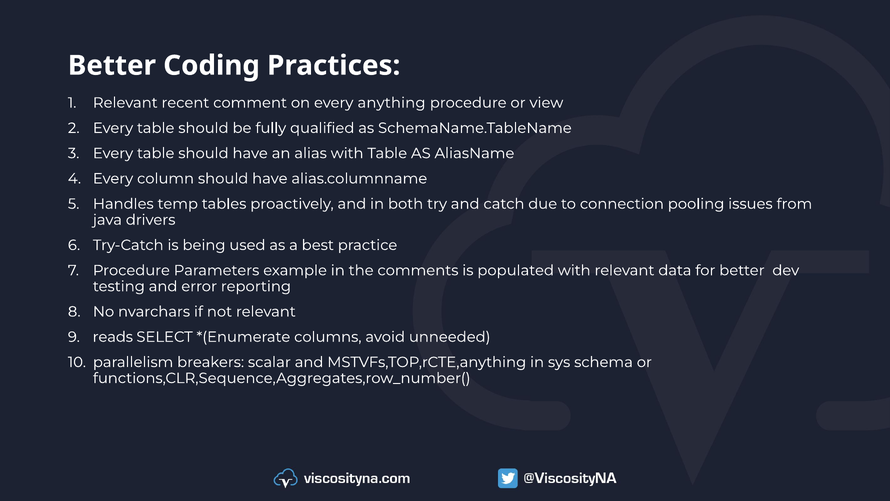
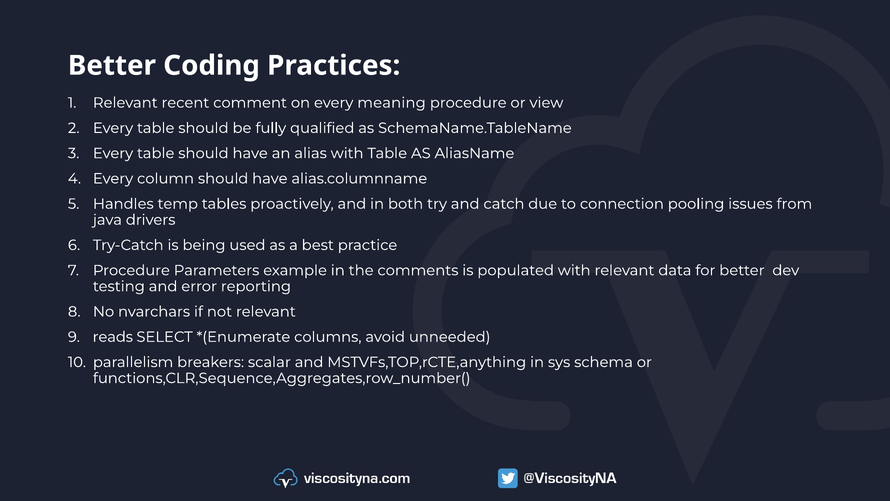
anything: anything -> meaning (392, 103)
